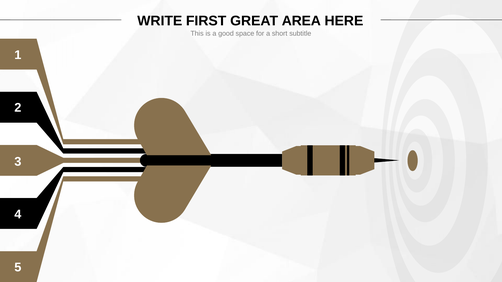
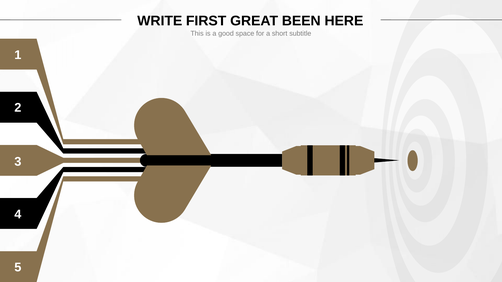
AREA: AREA -> BEEN (301, 21)
